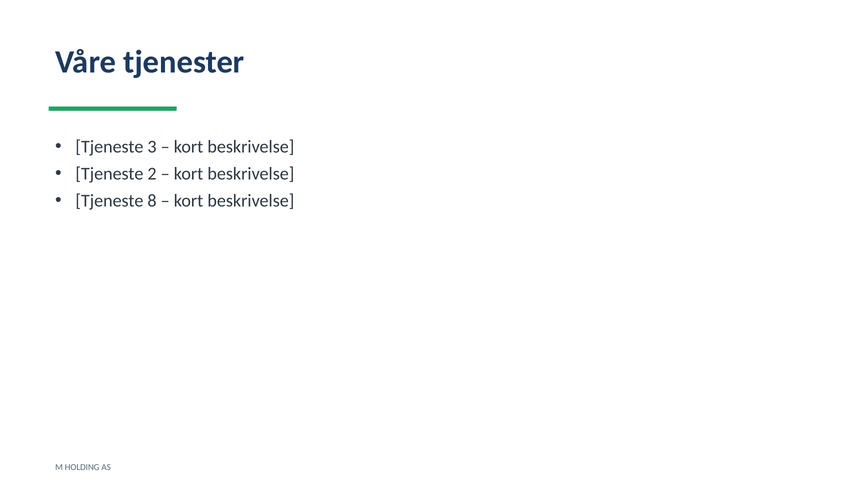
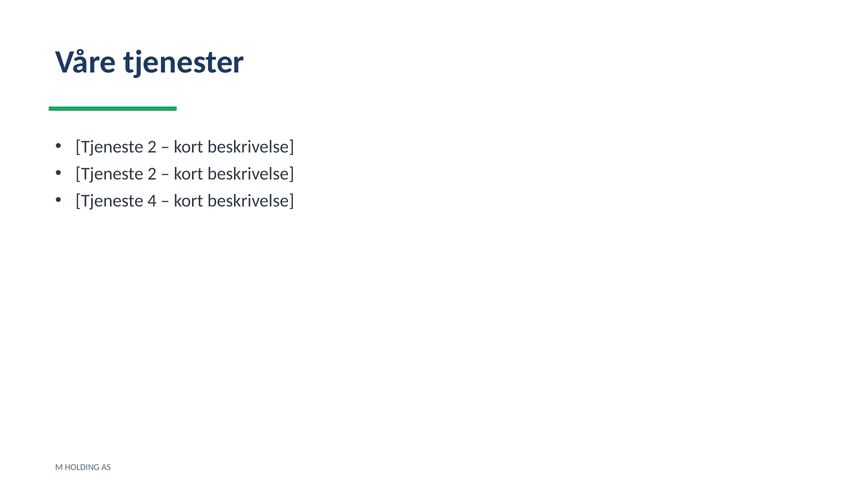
3: 3 -> 2 (152, 147)
8: 8 -> 4 (152, 201)
